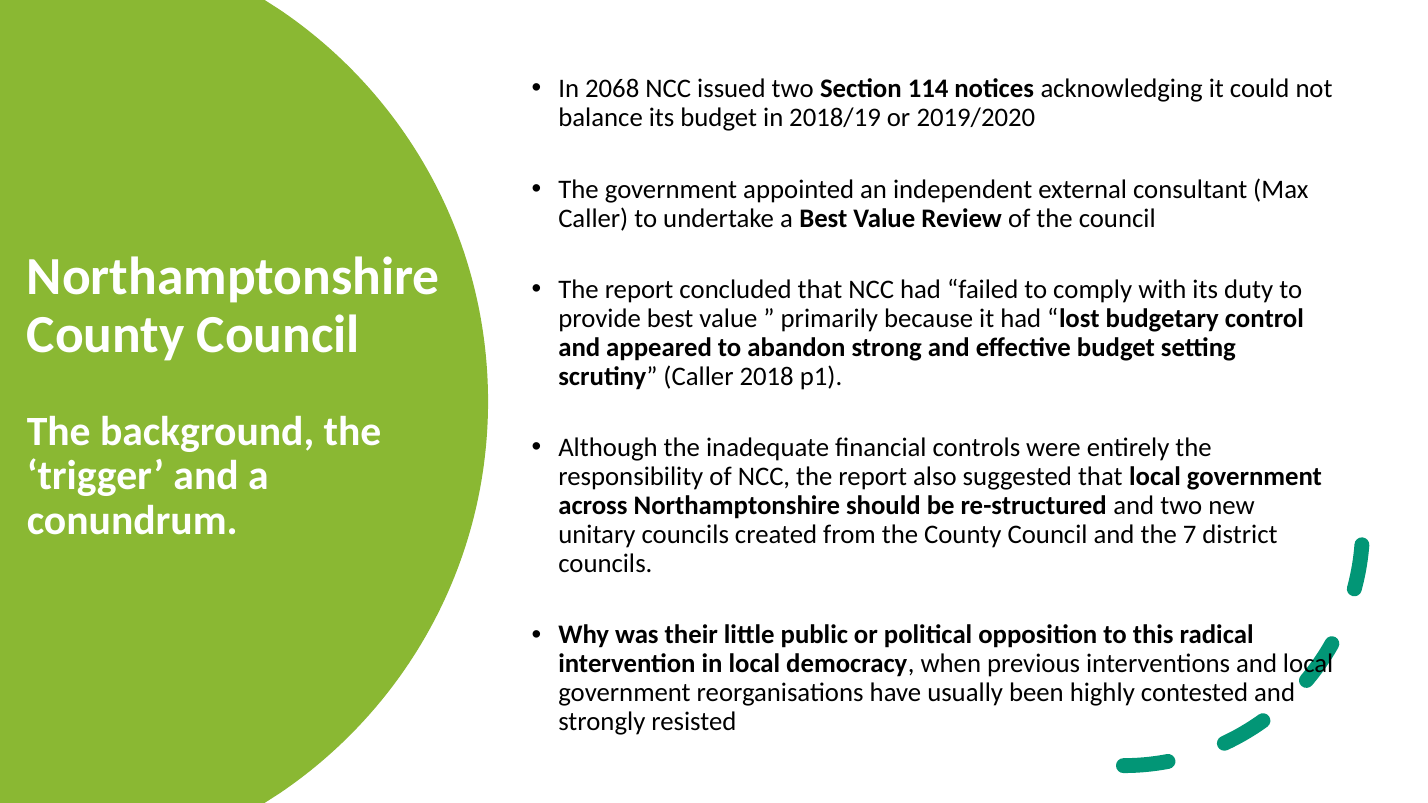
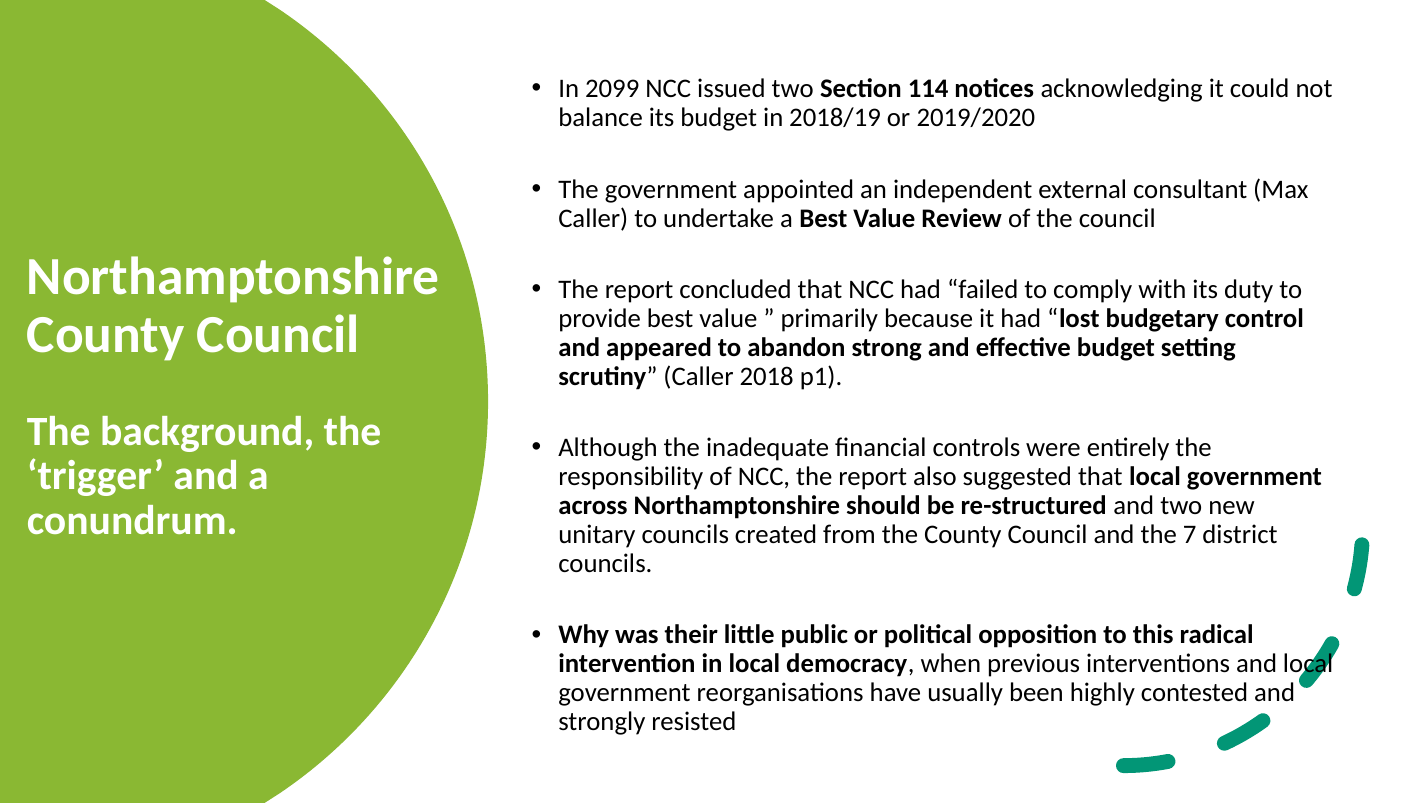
2068: 2068 -> 2099 (612, 89)
